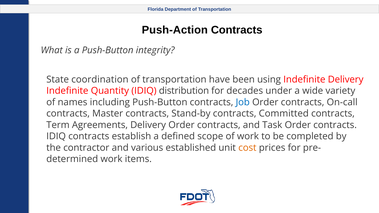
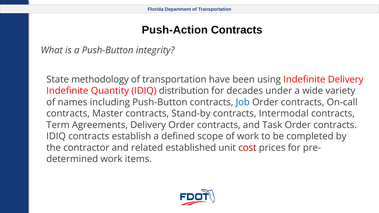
coordination: coordination -> methodology (100, 80)
Committed: Committed -> Intermodal (284, 114)
various: various -> related (147, 148)
cost colour: orange -> red (247, 148)
